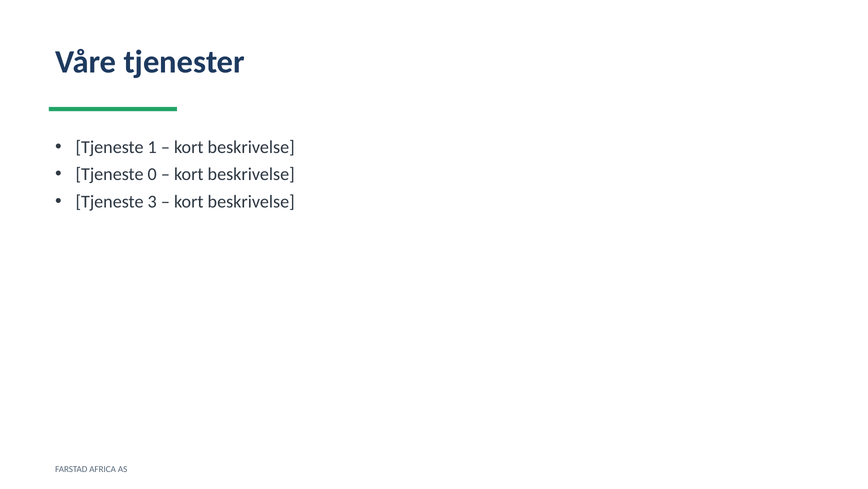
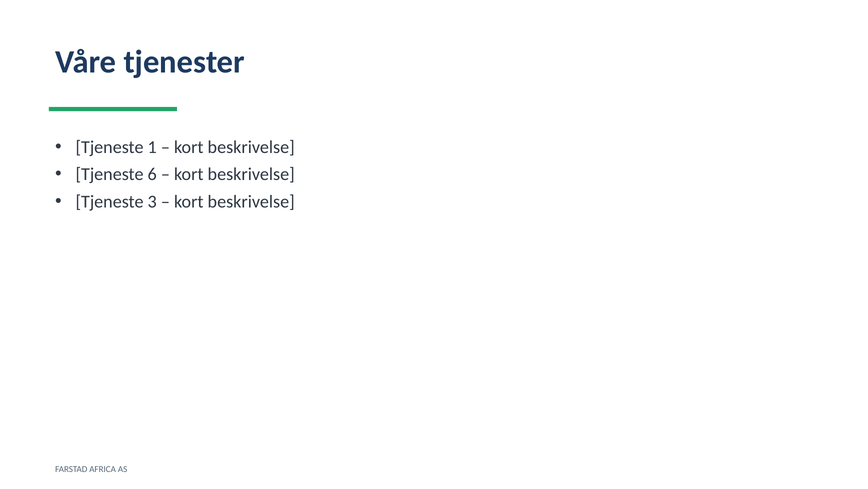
0: 0 -> 6 (152, 174)
